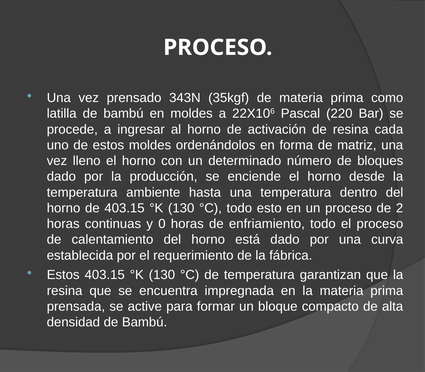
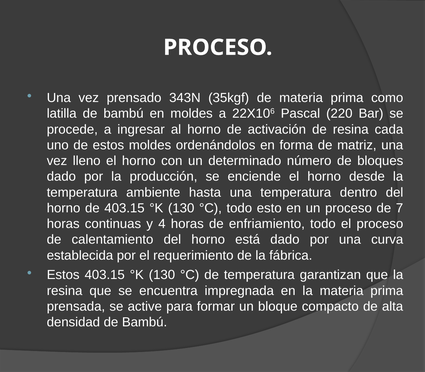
2: 2 -> 7 (400, 208)
0: 0 -> 4 (162, 224)
